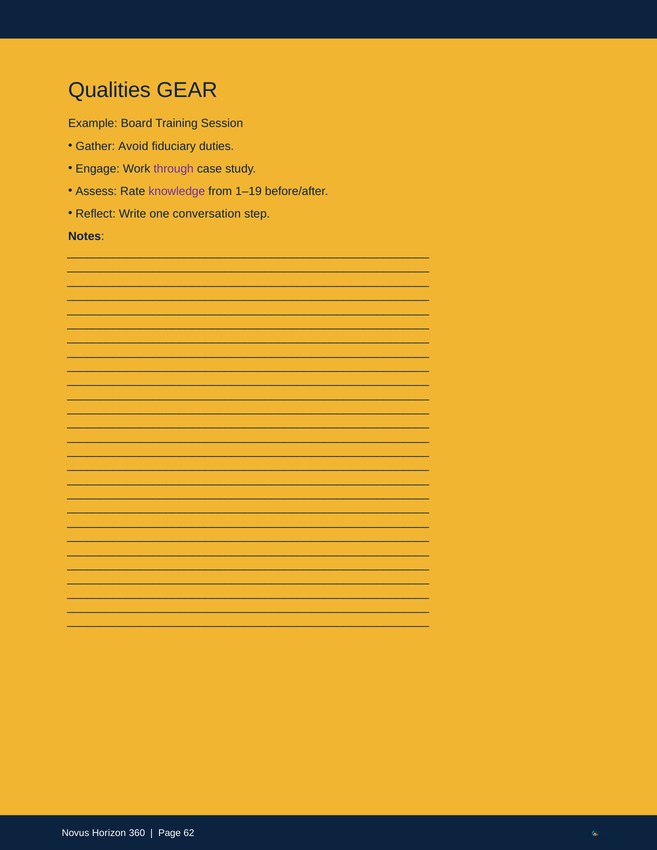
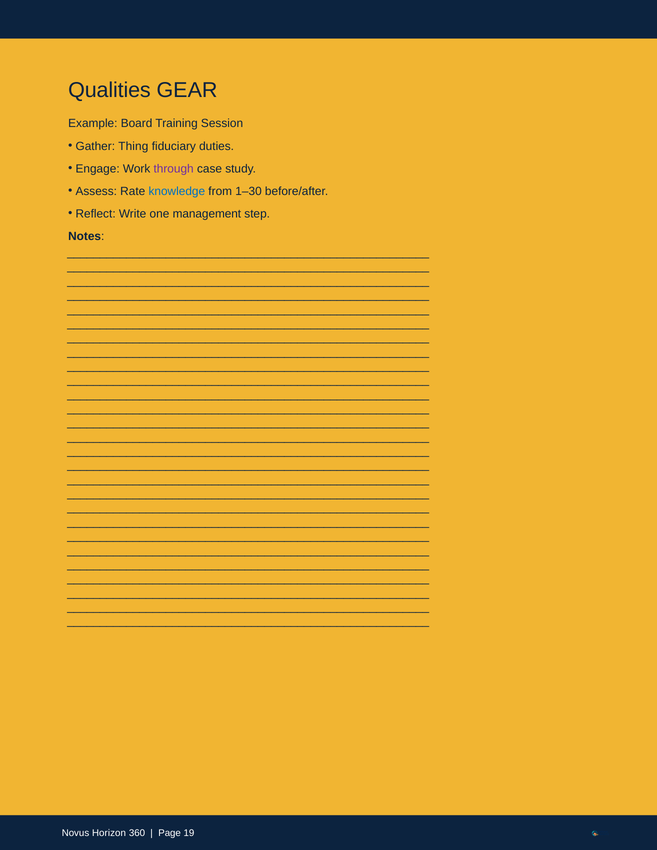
Avoid: Avoid -> Thing (133, 146)
knowledge colour: purple -> blue (177, 191)
1–19: 1–19 -> 1–30 (249, 191)
conversation: conversation -> management (207, 214)
62: 62 -> 19 (189, 833)
